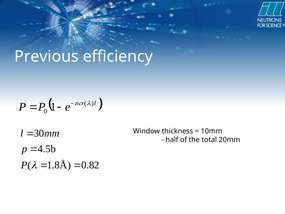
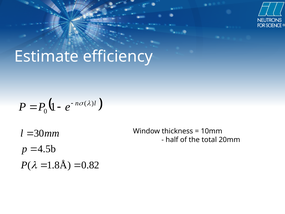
Previous: Previous -> Estimate (46, 56)
